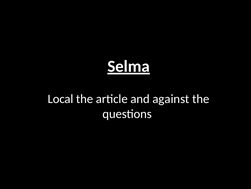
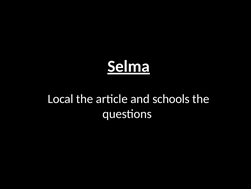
against: against -> schools (171, 98)
